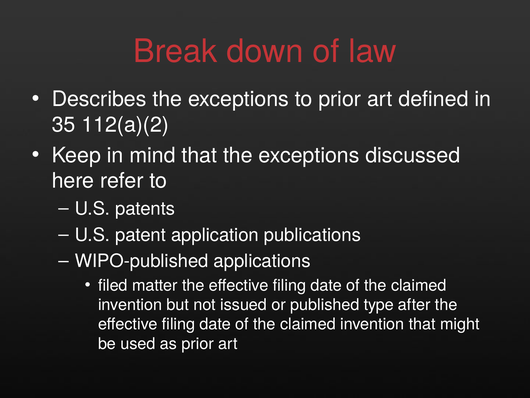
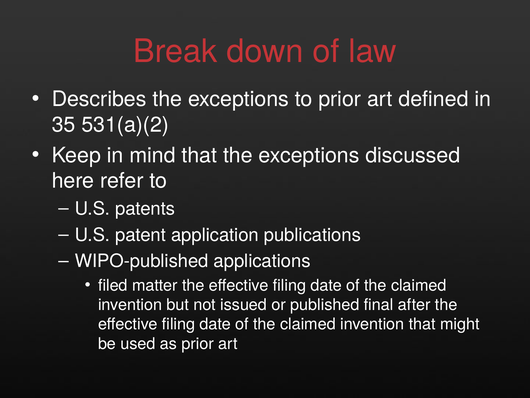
112(a)(2: 112(a)(2 -> 531(a)(2 (125, 125)
type: type -> final (379, 304)
